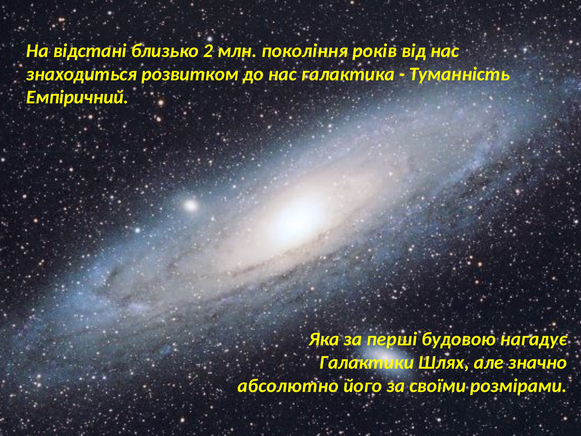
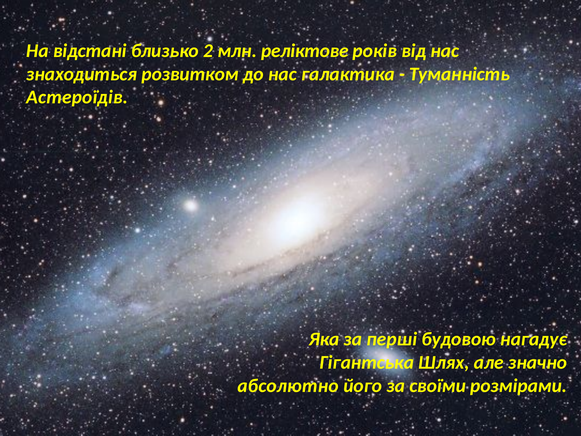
покоління: покоління -> реліктове (305, 51)
Емпіричний: Емпіричний -> Астероїдів (77, 97)
Галактики: Галактики -> Гігантська (367, 362)
